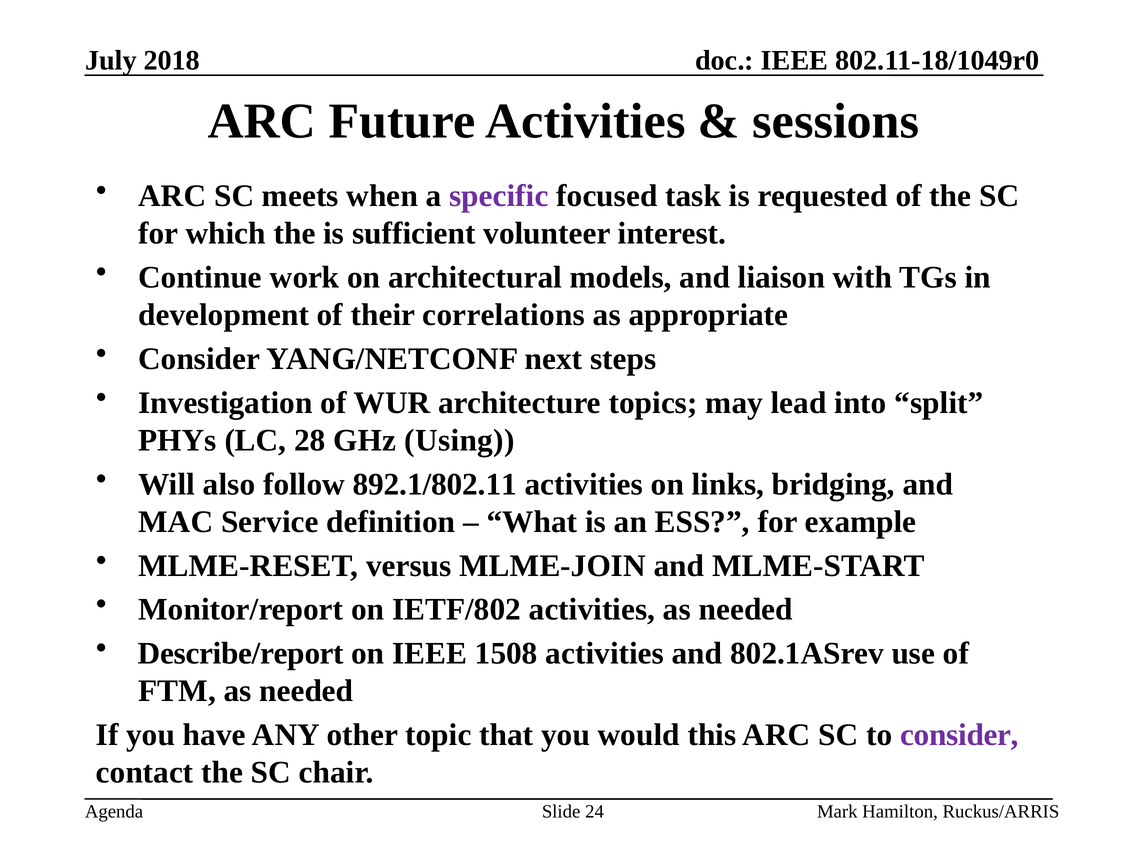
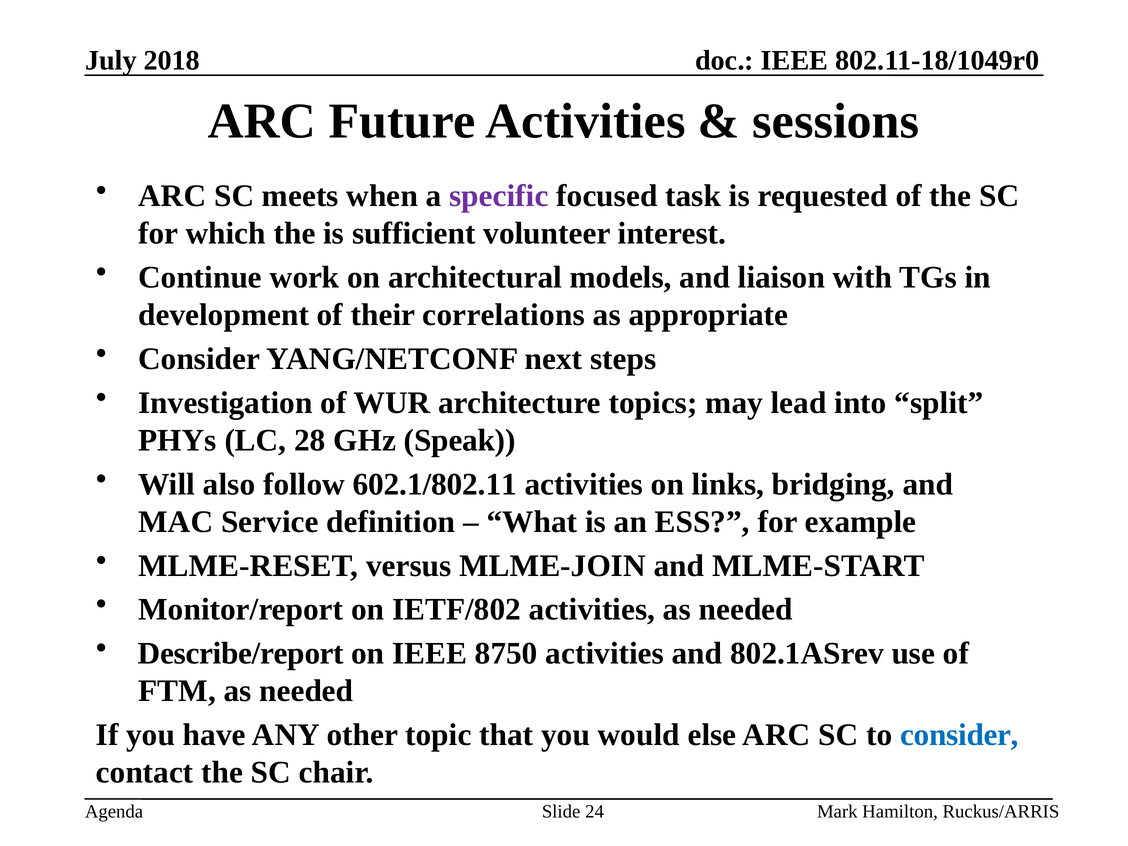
Using: Using -> Speak (460, 440)
892.1/802.11: 892.1/802.11 -> 602.1/802.11 (435, 484)
1508: 1508 -> 8750 (506, 653)
this: this -> else (712, 735)
consider colour: purple -> blue (959, 735)
